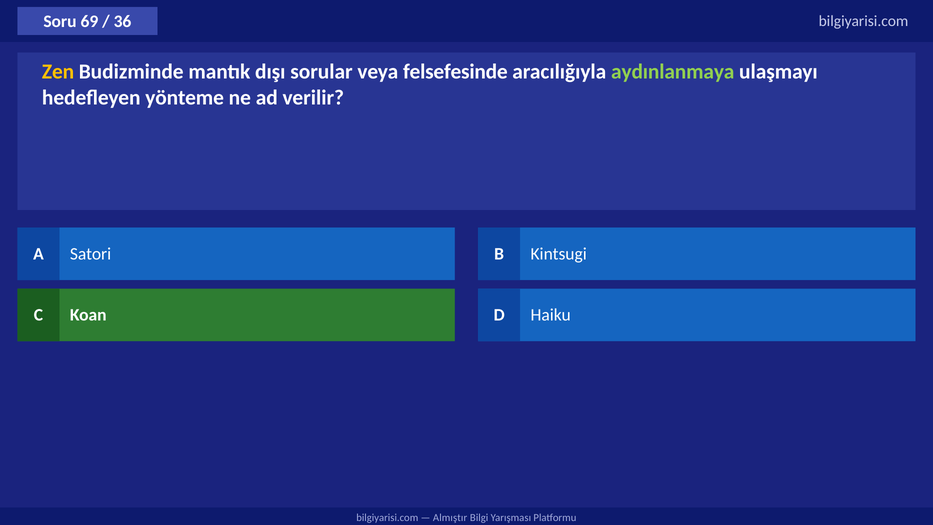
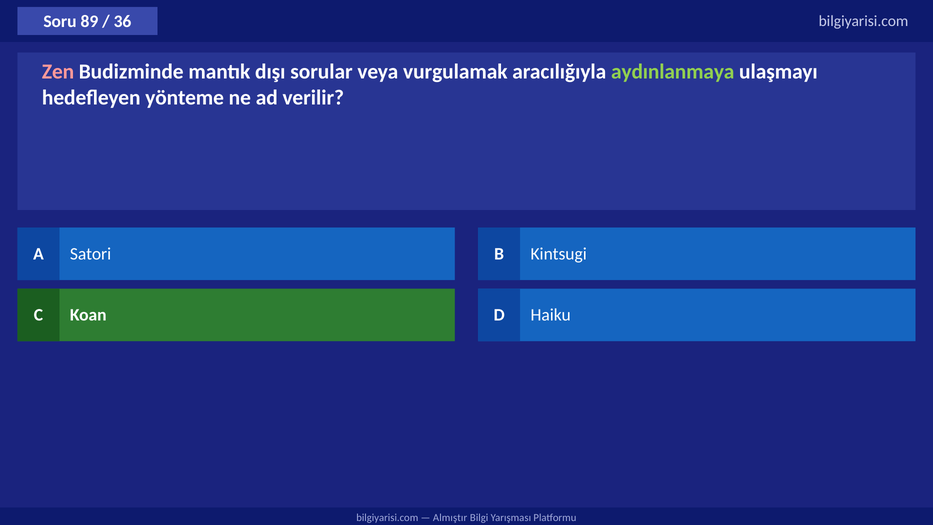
69: 69 -> 89 (89, 21)
Zen colour: yellow -> pink (58, 72)
felsefesinde: felsefesinde -> vurgulamak (455, 72)
